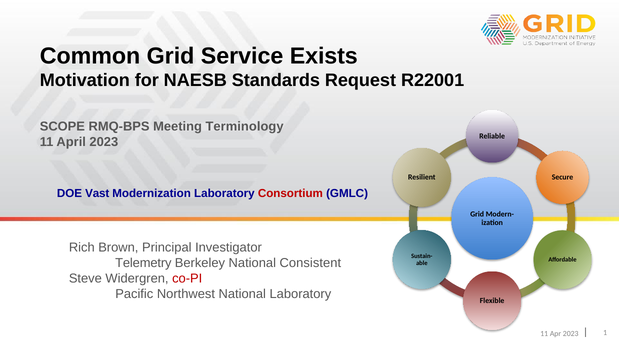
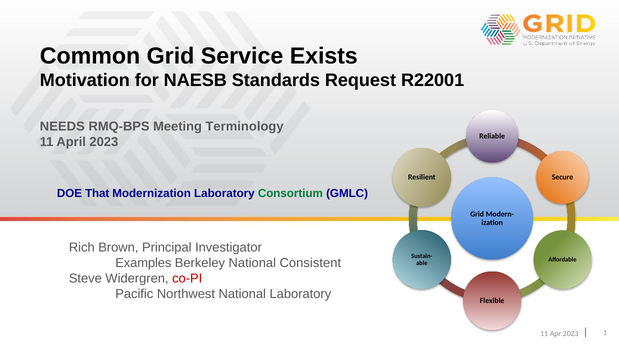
SCOPE: SCOPE -> NEEDS (62, 127)
Vast: Vast -> That (97, 193)
Consortium colour: red -> green (290, 193)
Telemetry: Telemetry -> Examples (143, 263)
